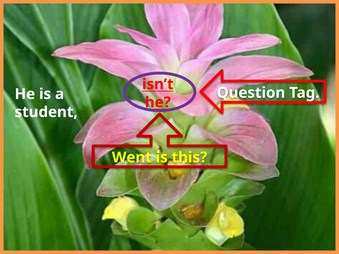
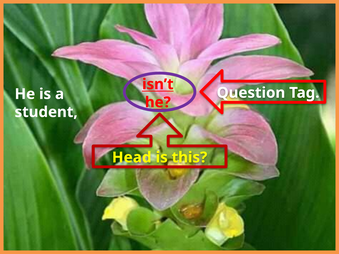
Went: Went -> Head (132, 158)
